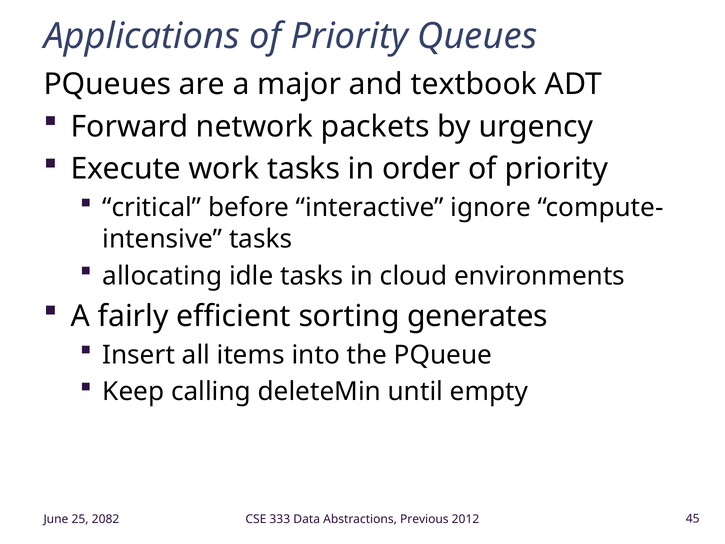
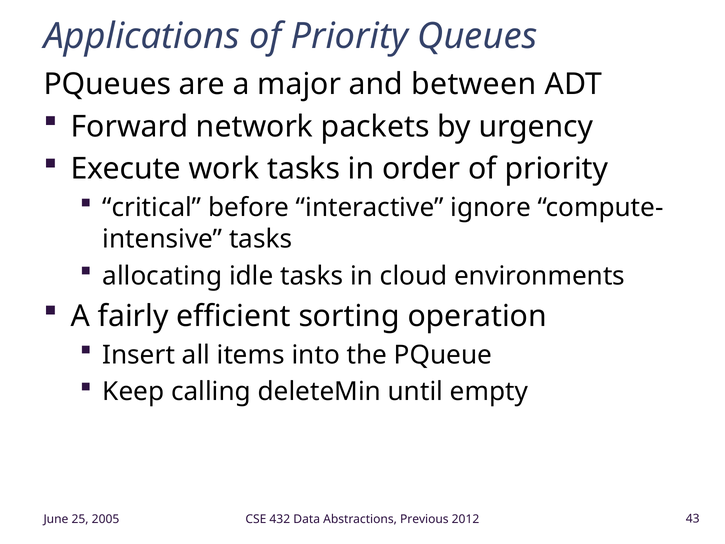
textbook: textbook -> between (474, 84)
generates: generates -> operation (477, 316)
2082: 2082 -> 2005 (106, 519)
333: 333 -> 432 (280, 519)
45: 45 -> 43 (693, 518)
